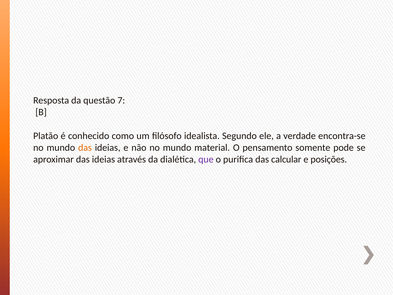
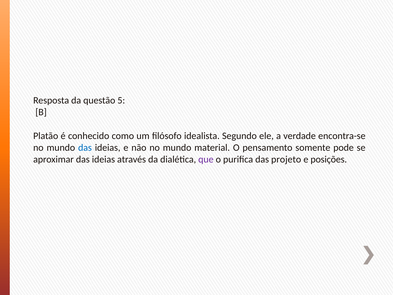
7: 7 -> 5 (121, 100)
das colour: orange -> blue (85, 147)
calcular: calcular -> projeto (286, 159)
